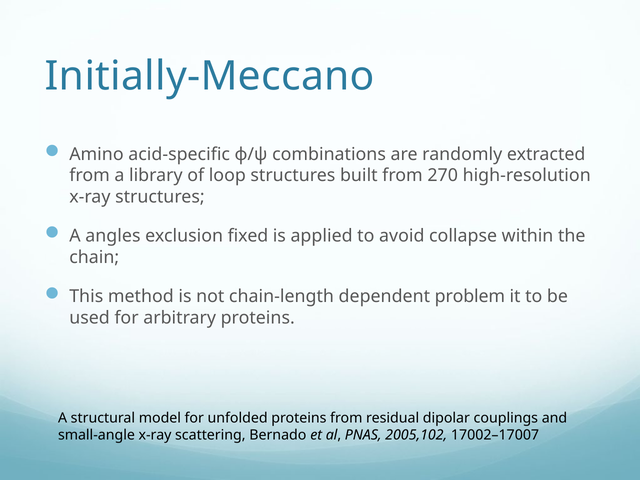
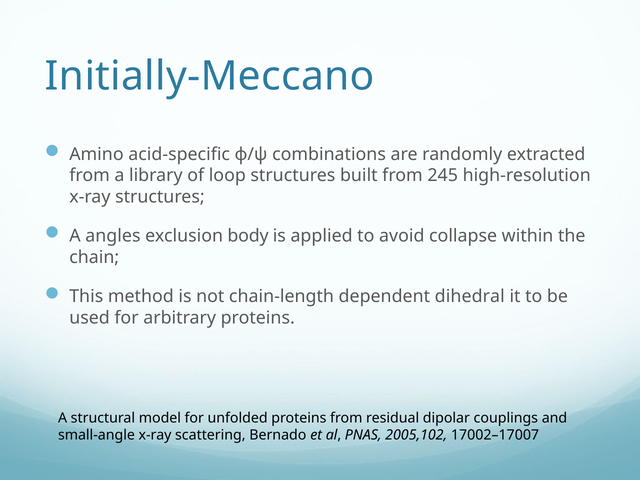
270: 270 -> 245 (443, 176)
fixed: fixed -> body (248, 236)
problem: problem -> dihedral (470, 297)
